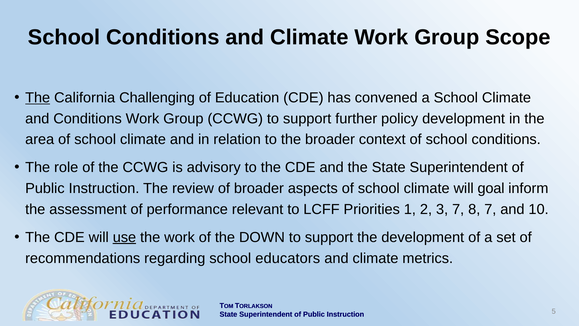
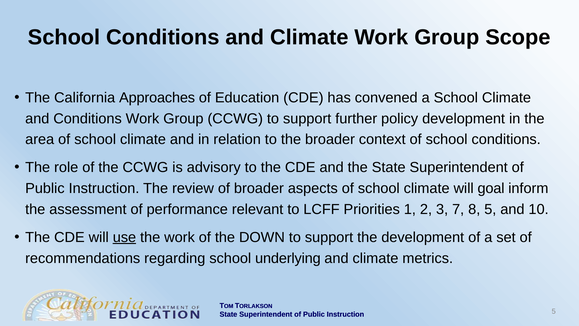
The underline: present -> none (38, 98)
Challenging: Challenging -> Approaches (157, 98)
8 7: 7 -> 5 (490, 209)
educators: educators -> underlying (288, 258)
